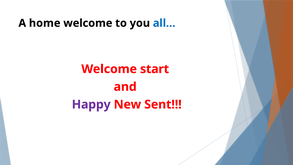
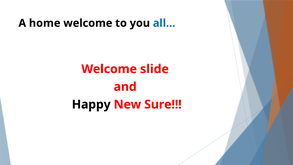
start: start -> slide (154, 69)
Happy colour: purple -> black (91, 104)
Sent: Sent -> Sure (163, 104)
